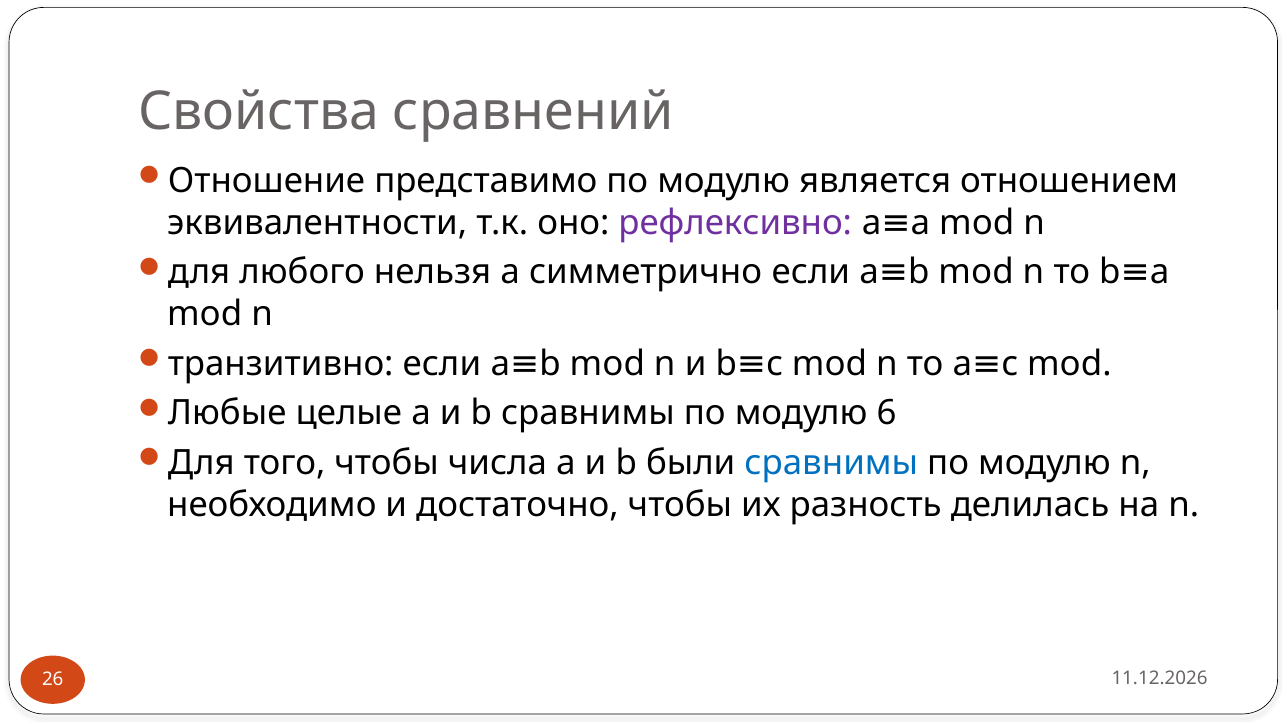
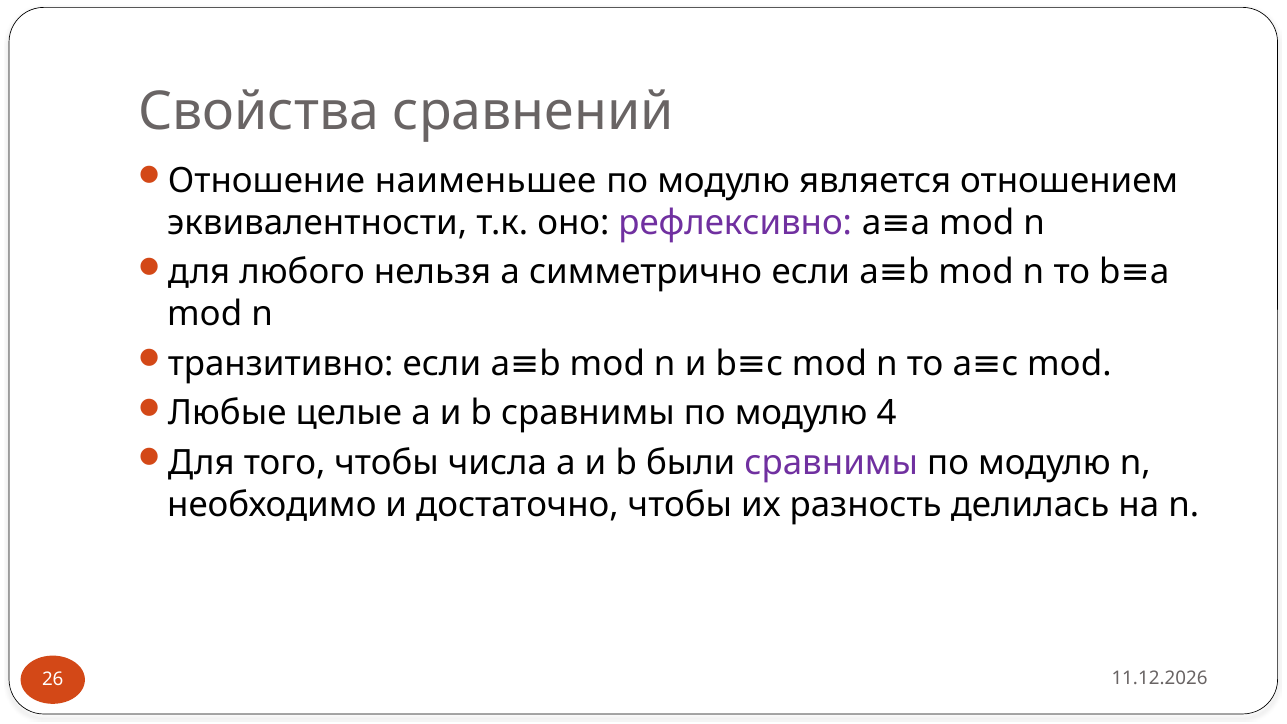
представимо: представимо -> наименьшее (486, 181)
6: 6 -> 4 (886, 413)
сравнимы colour: blue -> purple (831, 463)
